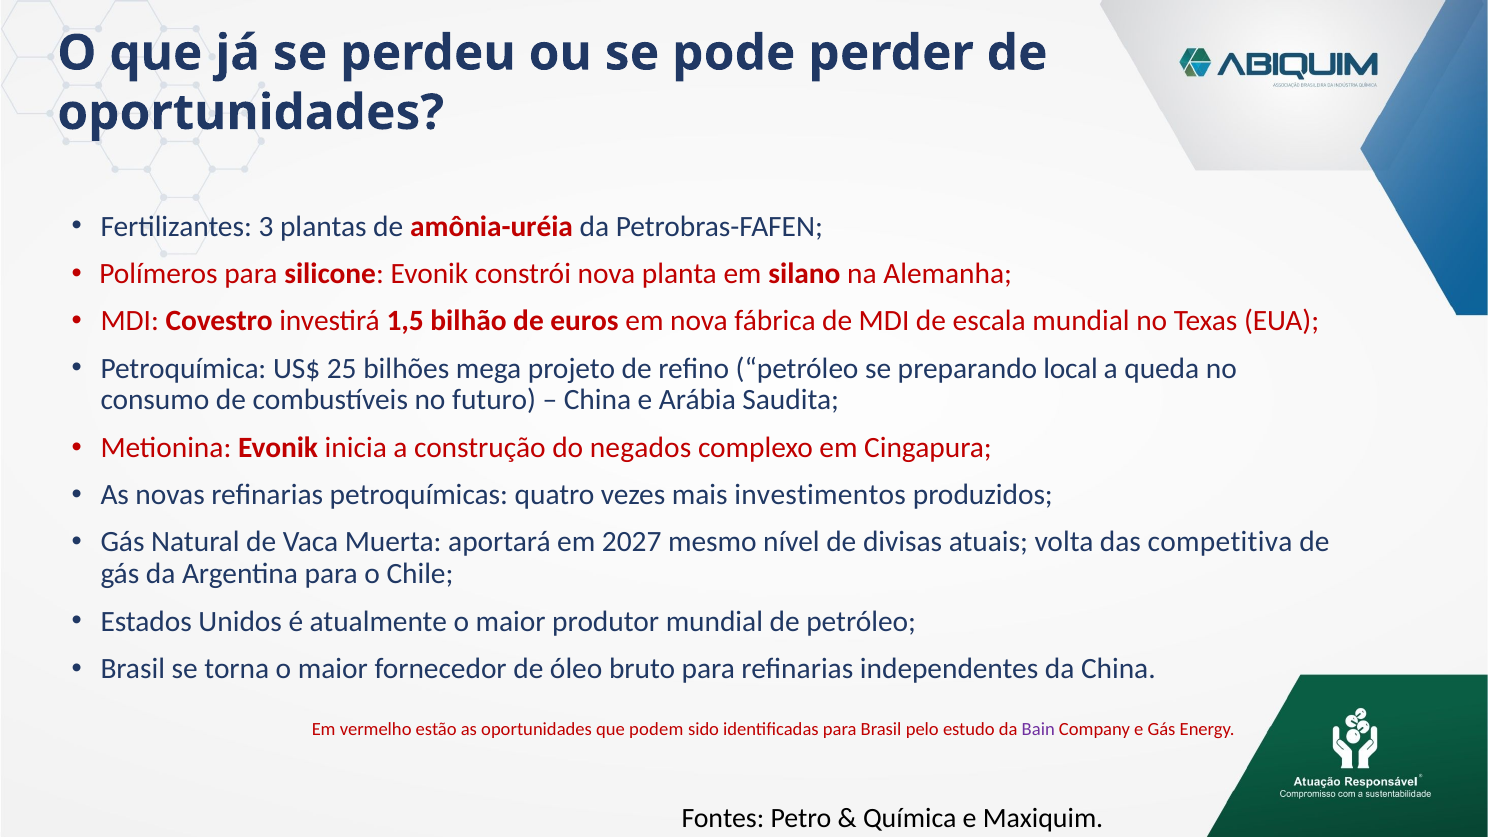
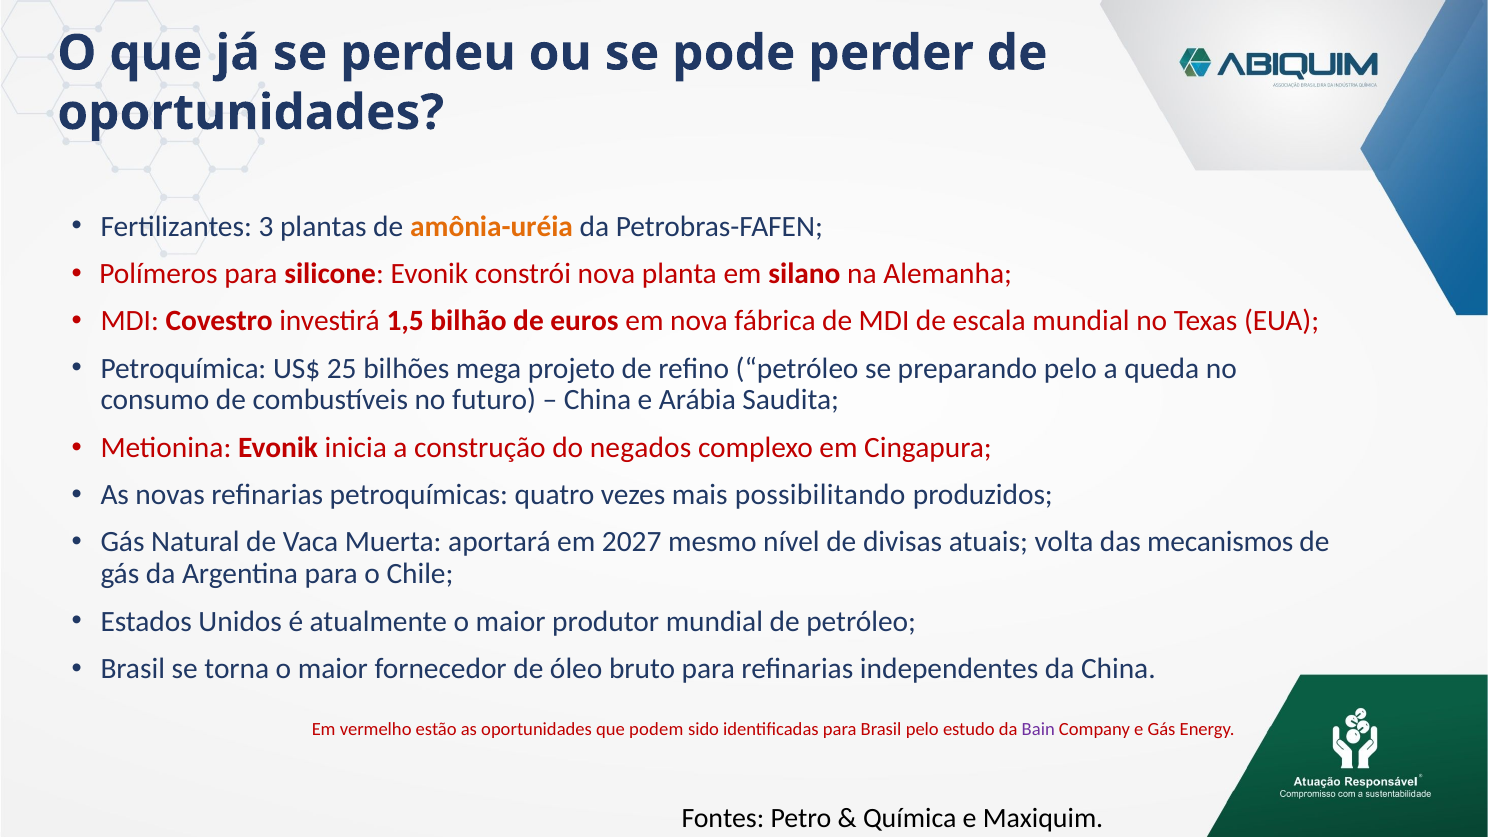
amônia-uréia colour: red -> orange (492, 226)
preparando local: local -> pelo (1070, 368)
investimentos: investimentos -> possibilitando (820, 495)
competitiva: competitiva -> mecanismos (1220, 542)
